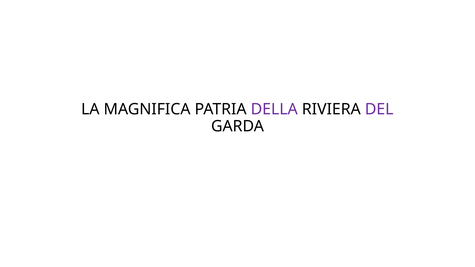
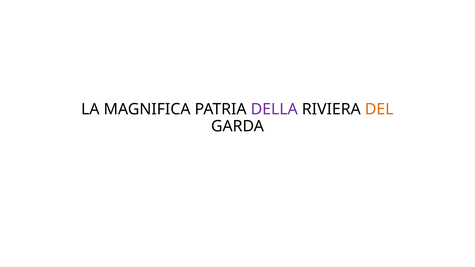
DEL colour: purple -> orange (379, 109)
